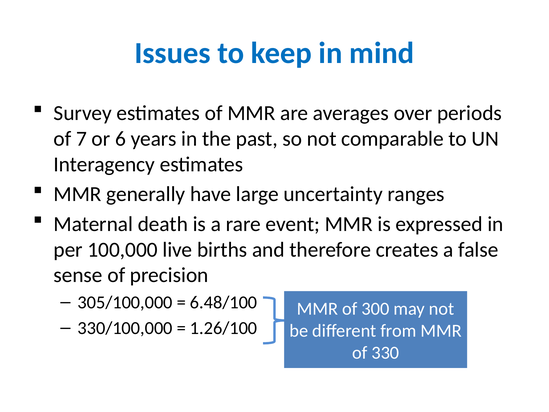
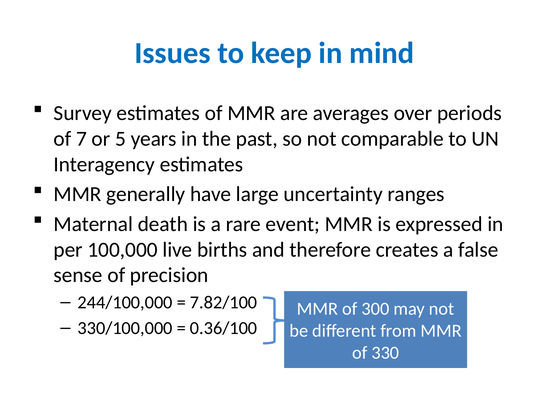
6: 6 -> 5 (121, 139)
305/100,000: 305/100,000 -> 244/100,000 (125, 302)
6.48/100: 6.48/100 -> 7.82/100 (224, 302)
1.26/100: 1.26/100 -> 0.36/100 (224, 328)
